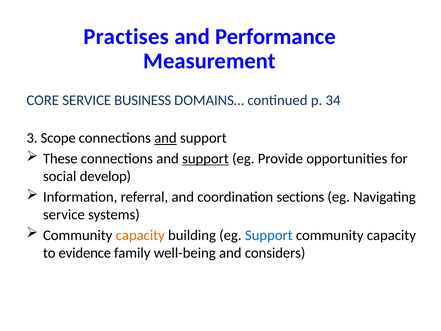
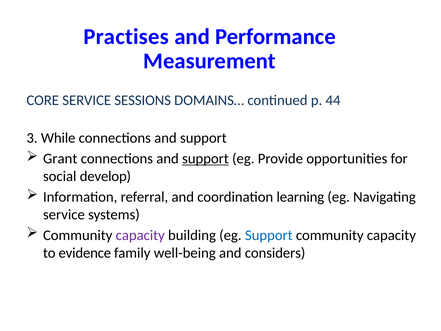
BUSINESS: BUSINESS -> SESSIONS (143, 100)
34: 34 -> 44 (333, 100)
Scope: Scope -> While (58, 138)
and underline: present -> none (165, 138)
These: These -> Grant (60, 159)
sections: sections -> learning (300, 197)
capacity colour: orange -> purple (140, 235)
